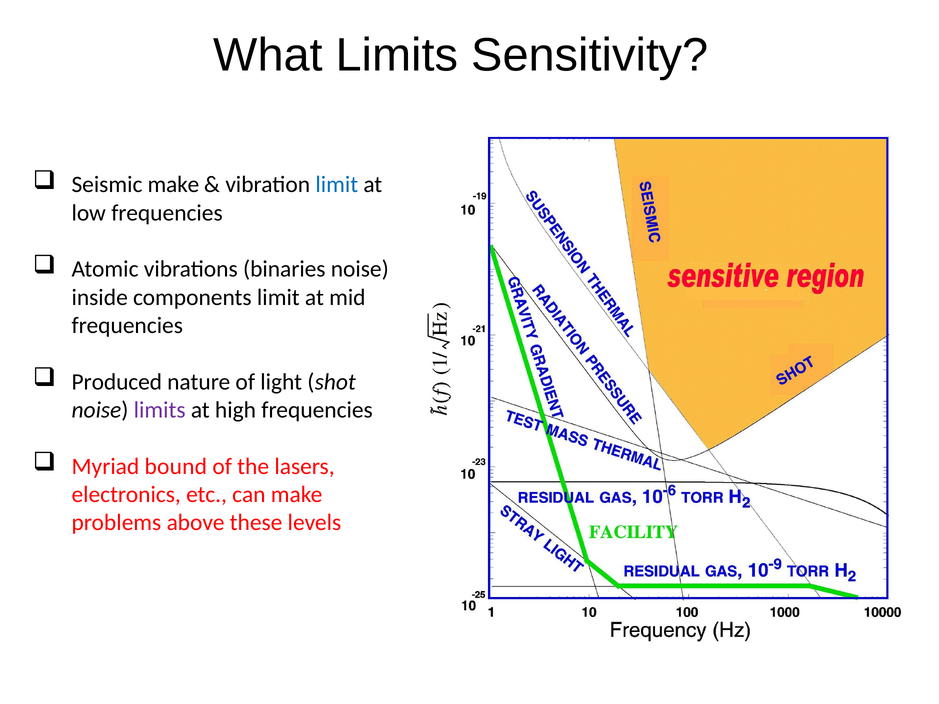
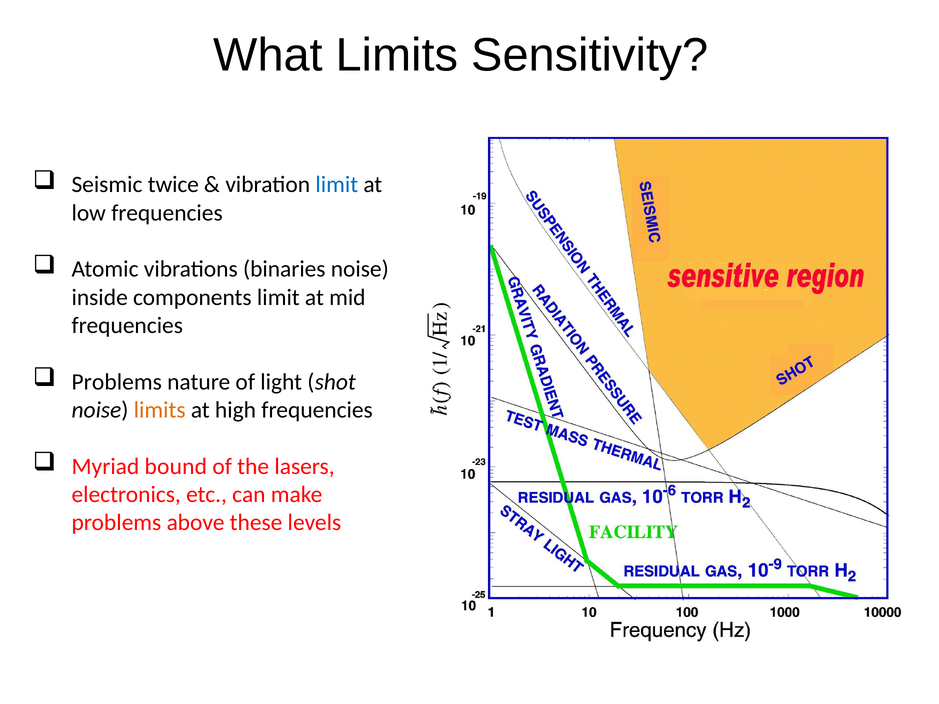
Seismic make: make -> twice (173, 185)
Produced: Produced -> Problems (117, 382)
limits colour: purple -> orange (160, 410)
